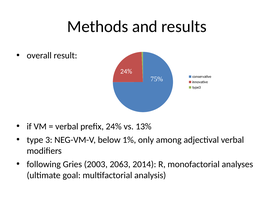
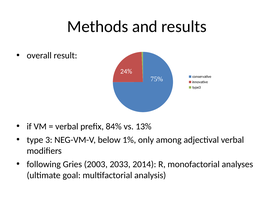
prefix 24%: 24% -> 84% (114, 126)
2063: 2063 -> 2033 (120, 164)
